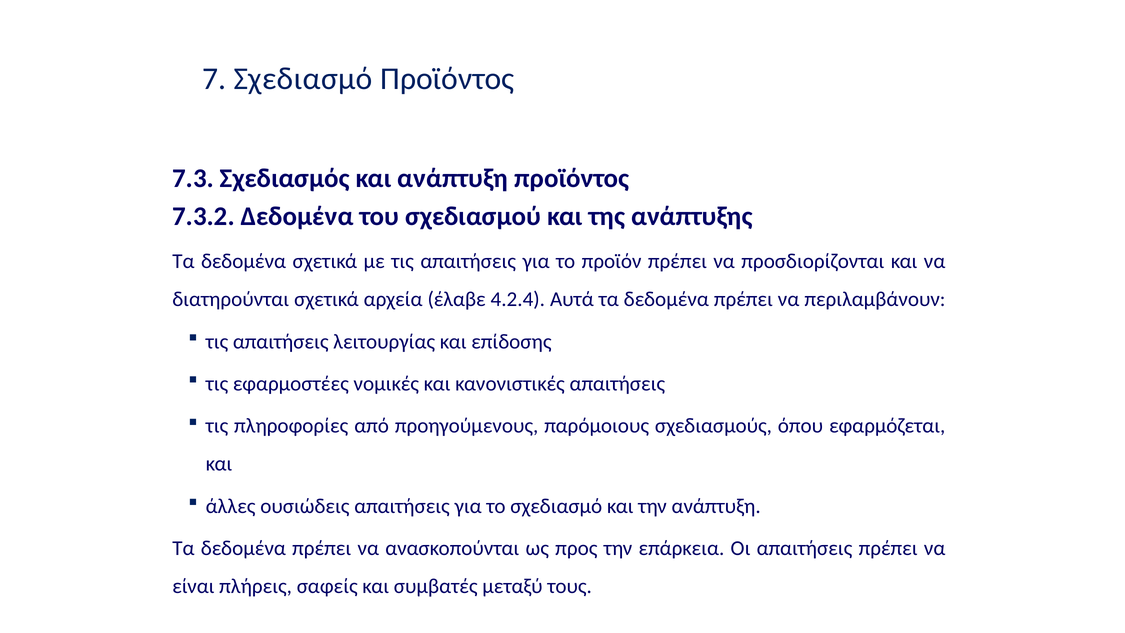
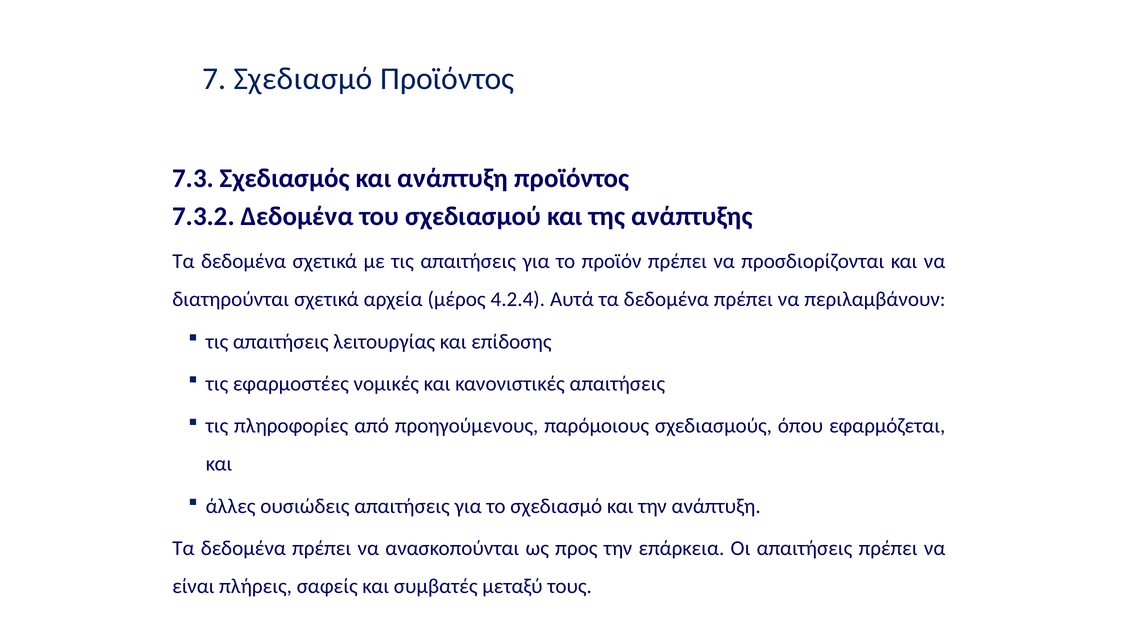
έλαβε: έλαβε -> μέρος (457, 299)
